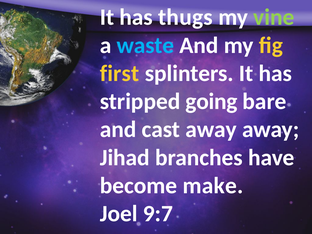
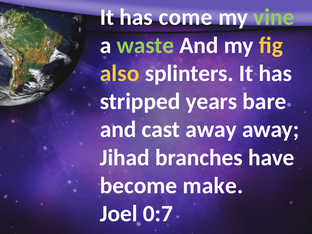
thugs: thugs -> come (185, 17)
waste colour: light blue -> light green (145, 45)
first: first -> also (120, 73)
going: going -> years (211, 101)
9:7: 9:7 -> 0:7 (158, 214)
